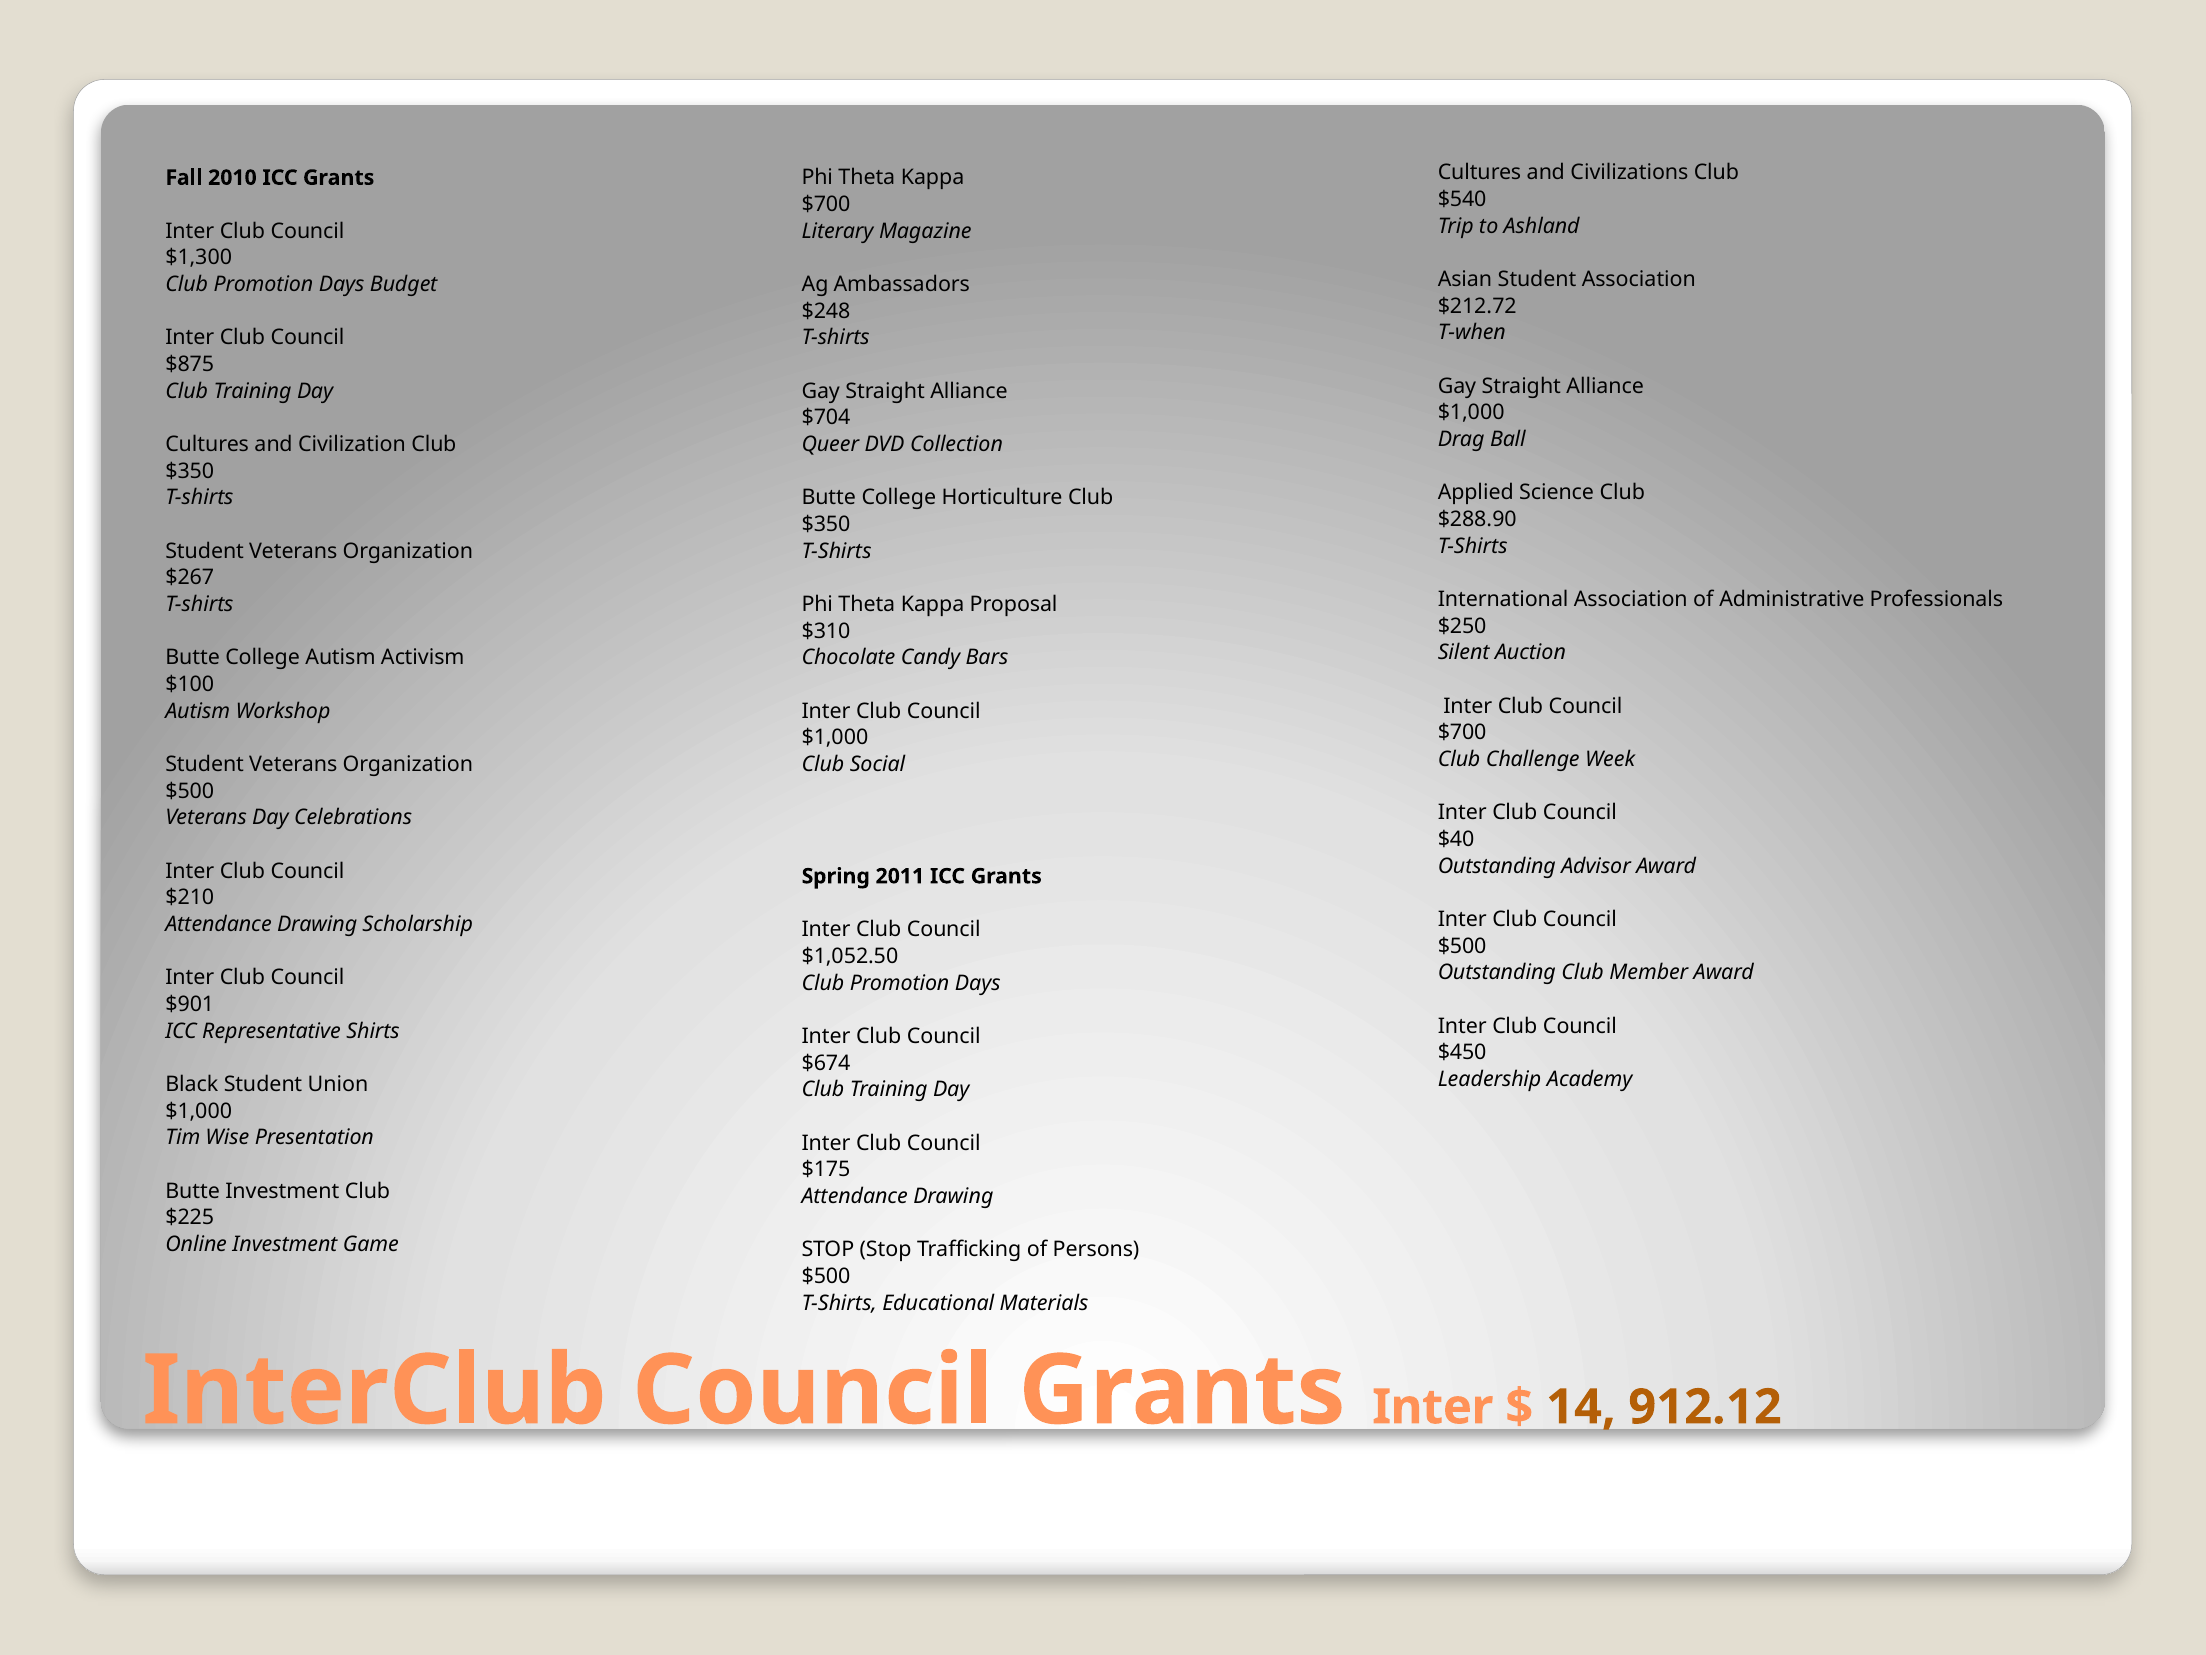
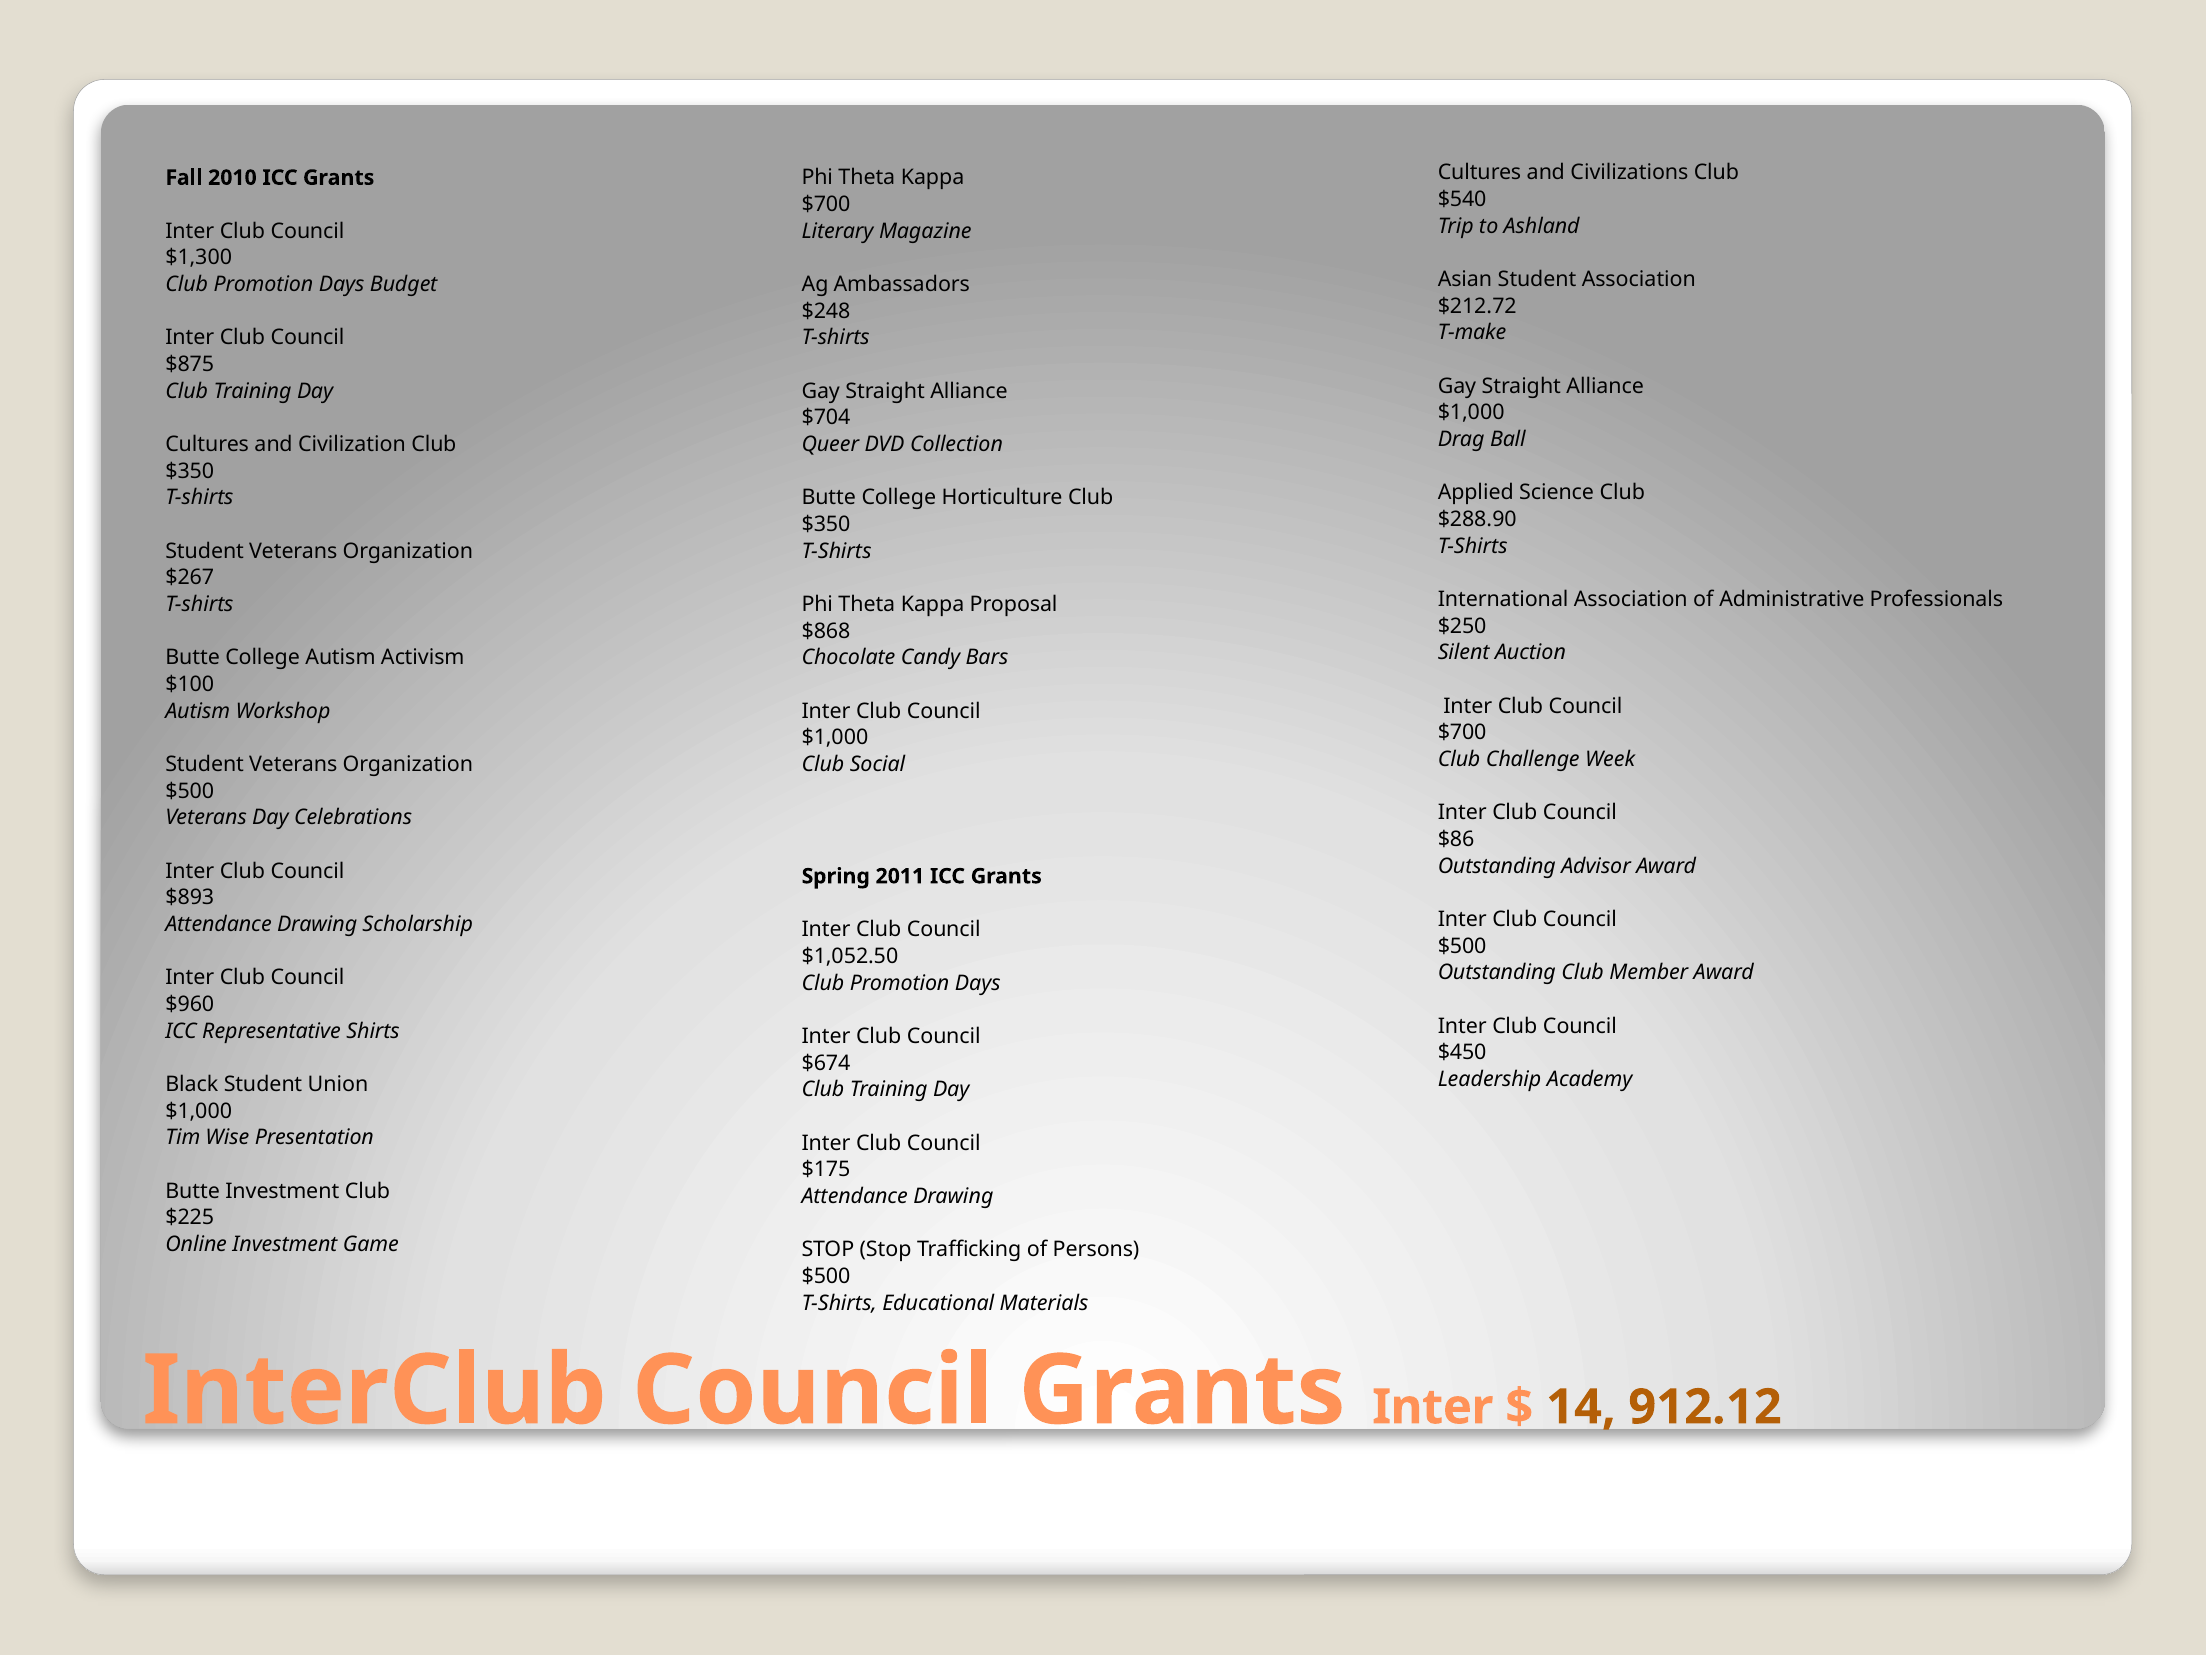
T-when: T-when -> T-make (1472, 333)
$310: $310 -> $868 (826, 631)
$40: $40 -> $86 (1456, 839)
$210: $210 -> $893 (190, 898)
$901: $901 -> $960 (190, 1004)
